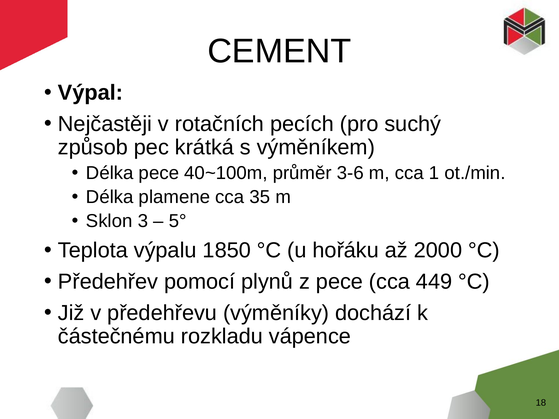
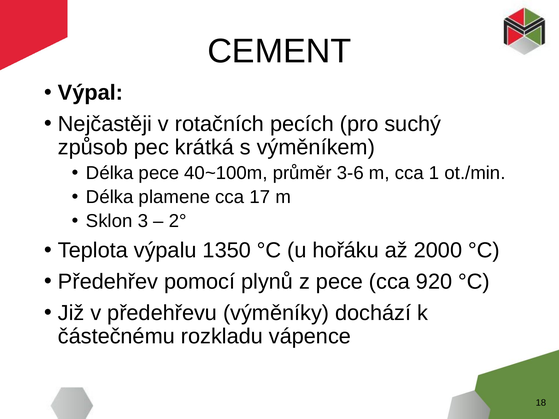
35: 35 -> 17 (260, 197)
5°: 5° -> 2° (178, 221)
1850: 1850 -> 1350 (227, 251)
449: 449 -> 920 (434, 282)
